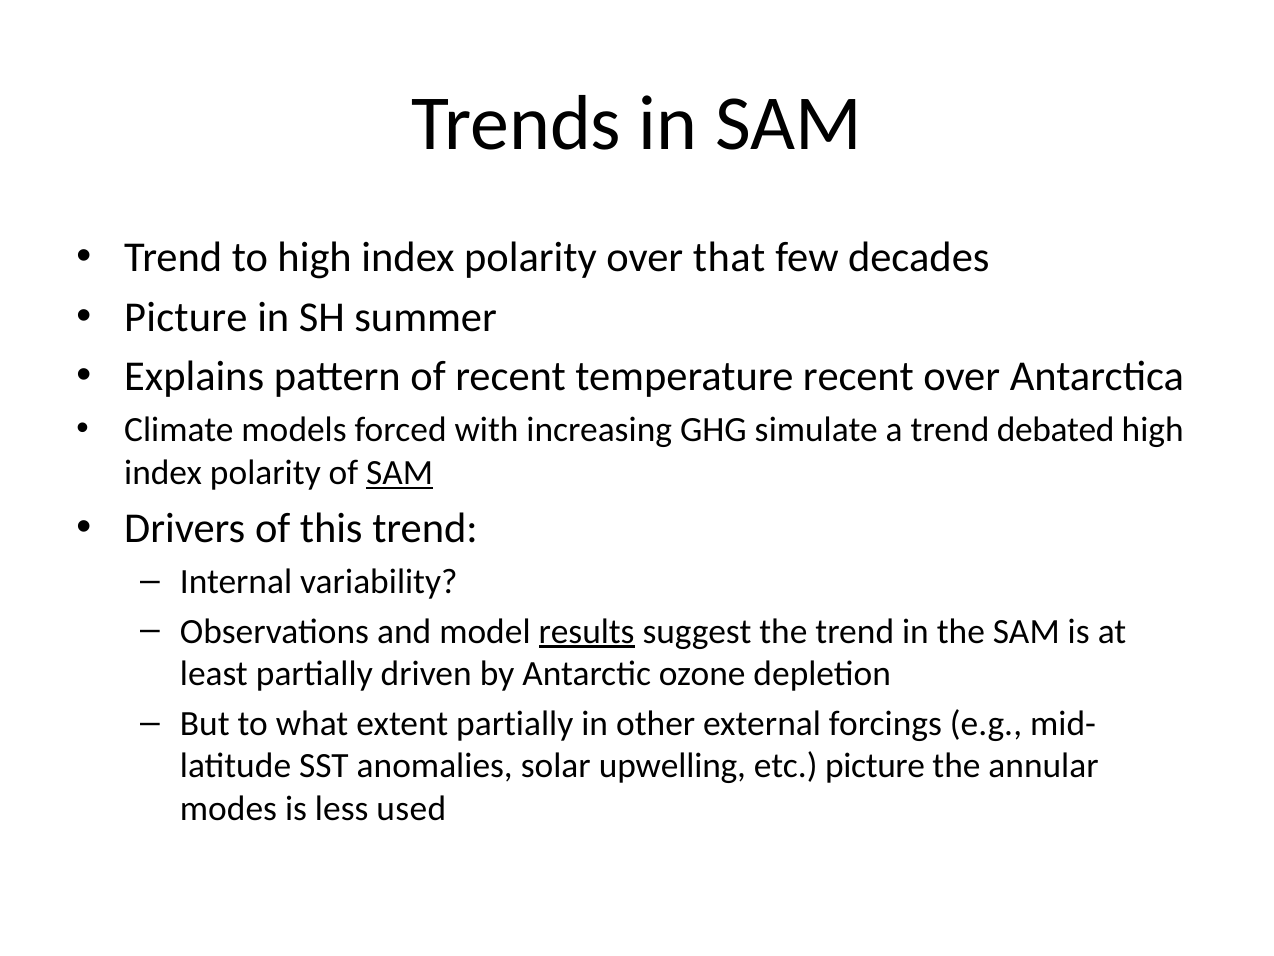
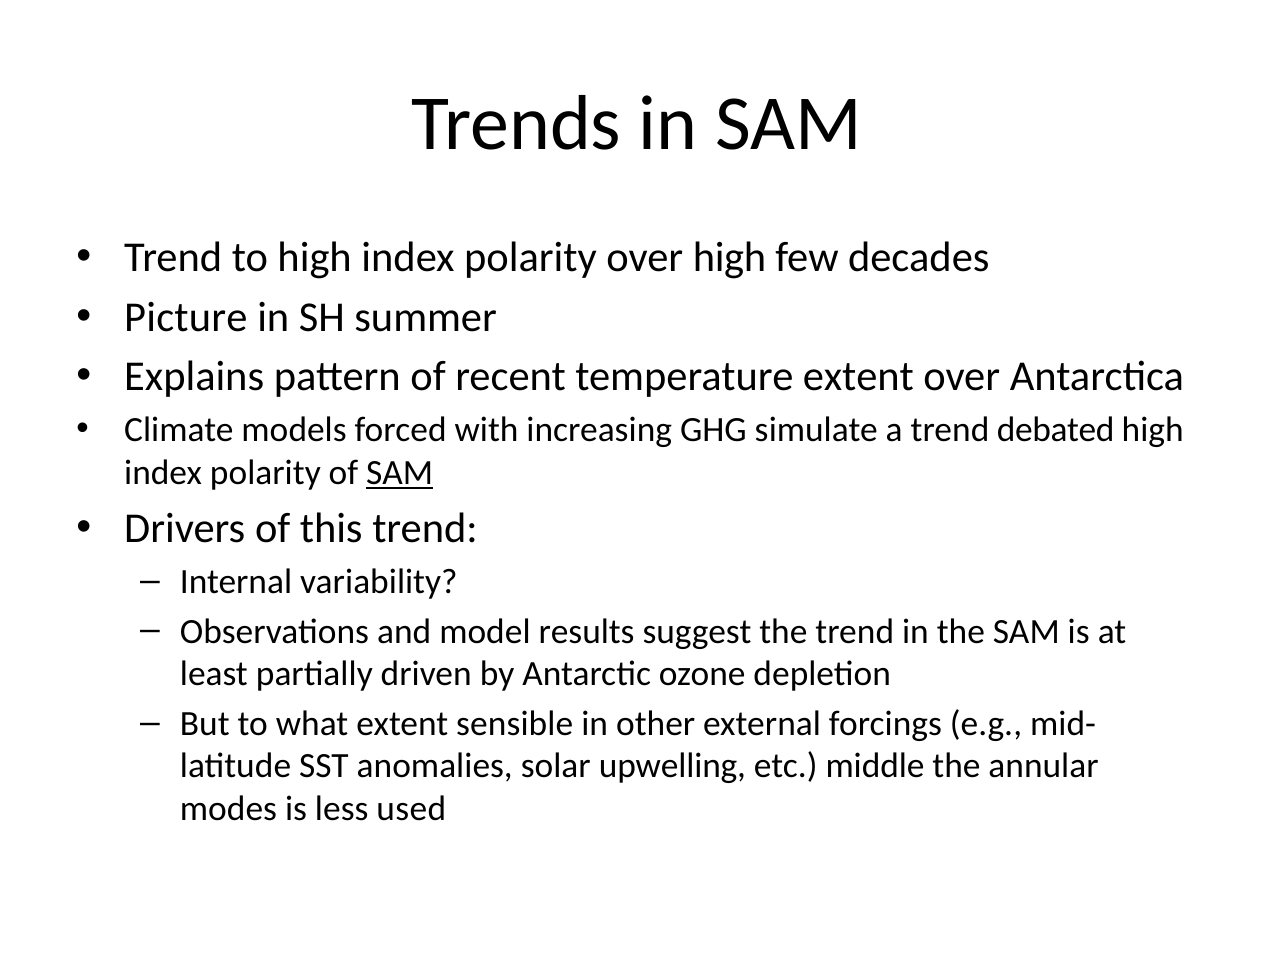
over that: that -> high (729, 258)
temperature recent: recent -> extent (858, 377)
results underline: present -> none (587, 631)
extent partially: partially -> sensible (515, 723)
etc picture: picture -> middle (875, 766)
